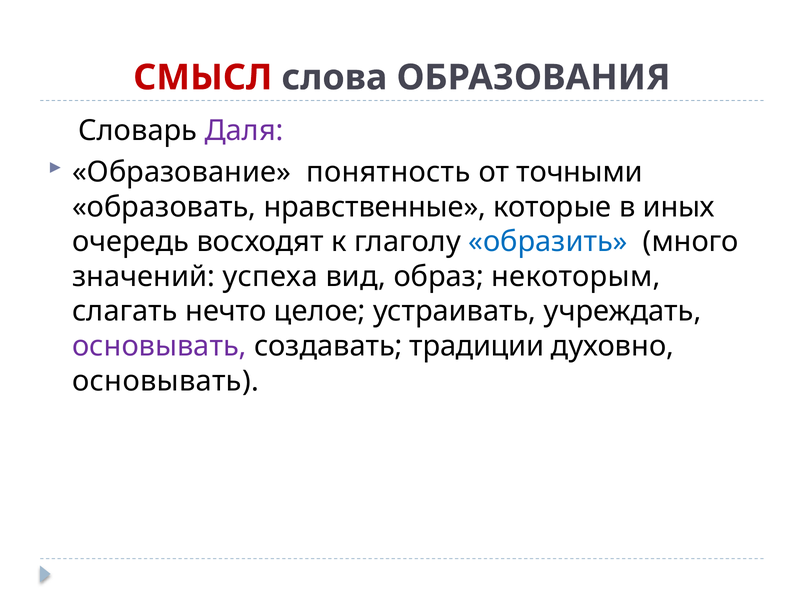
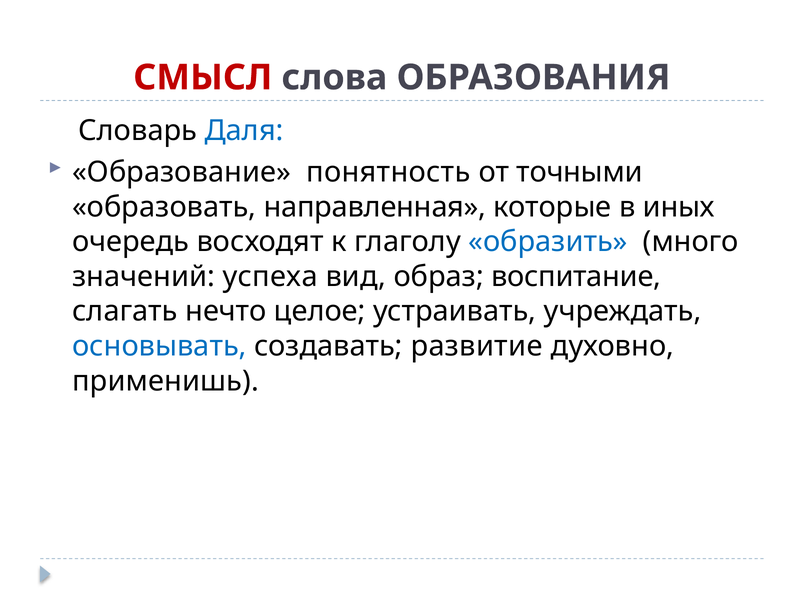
Даля colour: purple -> blue (244, 131)
нравственные: нравственные -> направленная (375, 207)
некоторым: некоторым -> воспитание (576, 277)
основывать colour: purple -> blue (159, 346)
традиции: традиции -> развитие (477, 346)
основывать: основывать -> применишь (166, 381)
